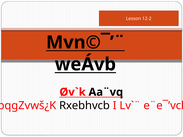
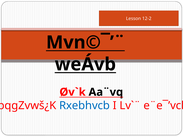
Rxebhvcb colour: black -> blue (85, 106)
